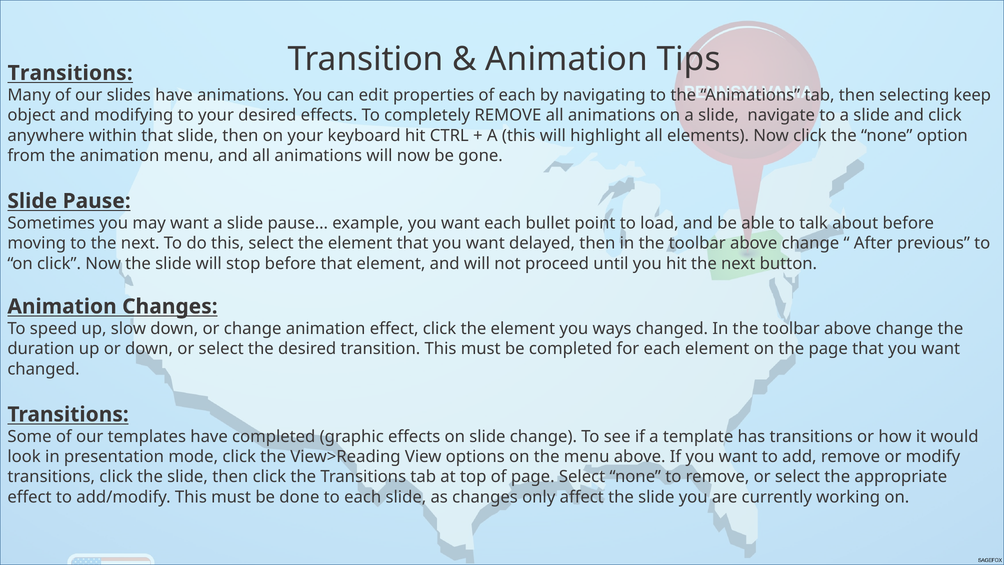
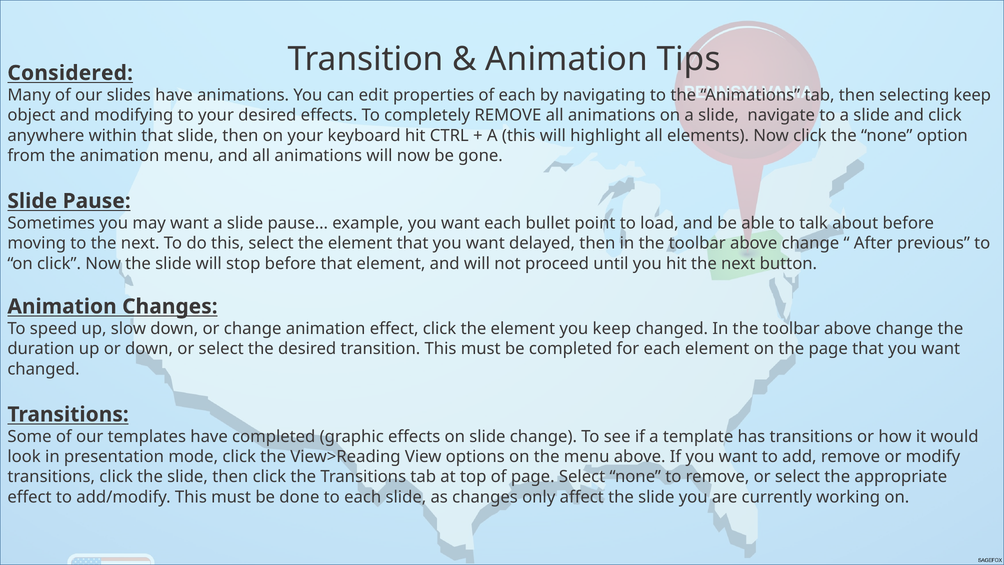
Transitions: Transitions -> Considered (70, 73)
you ways: ways -> keep (612, 329)
